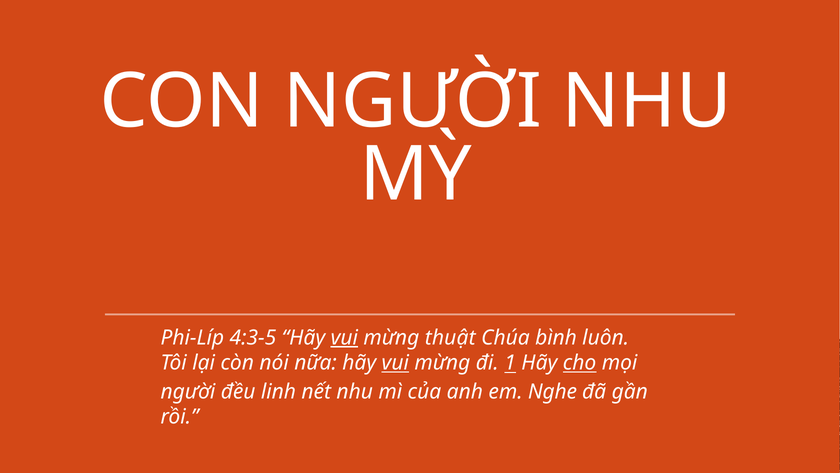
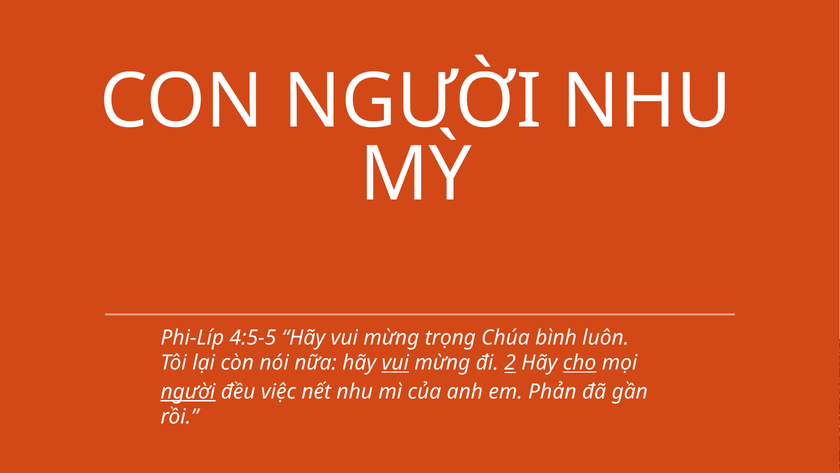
4:3-5: 4:3-5 -> 4:5-5 (253, 337)
vui underline: present -> none (344, 337)
thuật: thuật -> trọng (450, 337)
1: 1 -> 2 (510, 363)
người underline: none -> present (188, 391)
linh: linh -> việc (279, 391)
Nghe: Nghe -> Phản (552, 391)
